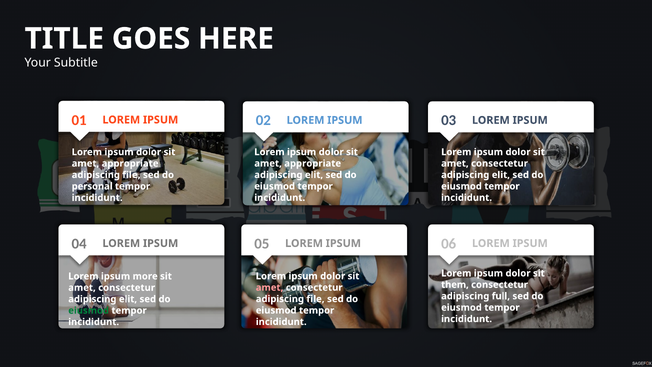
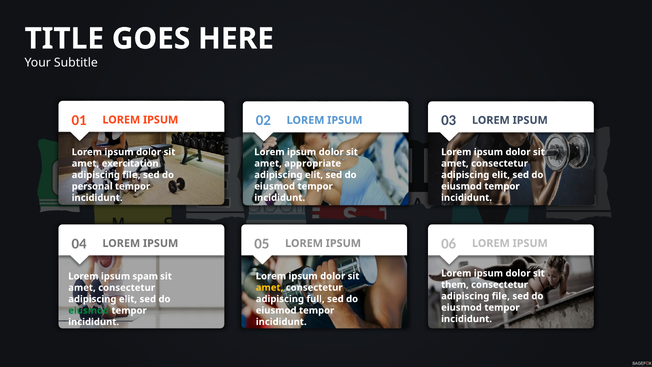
appropriate: appropriate -> exercitation (130, 163)
more: more -> spam (145, 276)
amet colour: pink -> yellow (270, 287)
full: full -> file (501, 296)
file: file -> full (316, 299)
